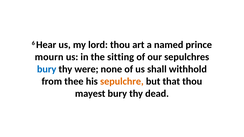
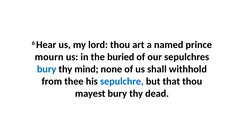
sitting: sitting -> buried (121, 57)
were: were -> mind (86, 69)
sepulchre colour: orange -> blue (122, 82)
